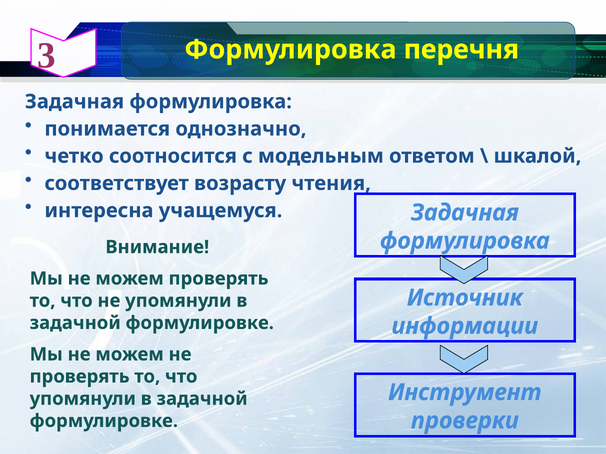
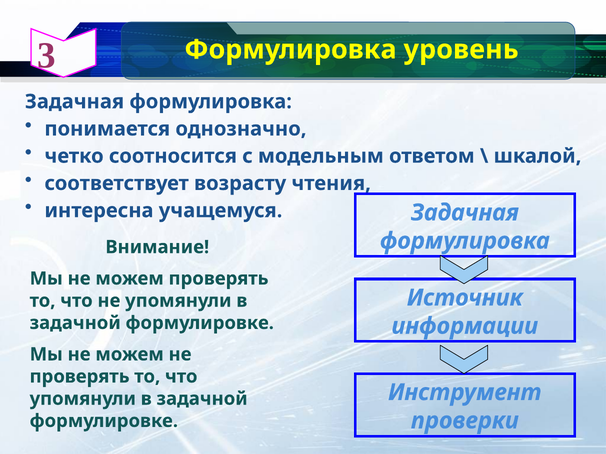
перечня: перечня -> уровень (461, 50)
